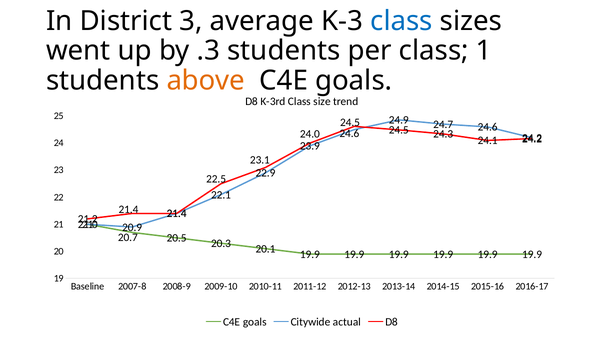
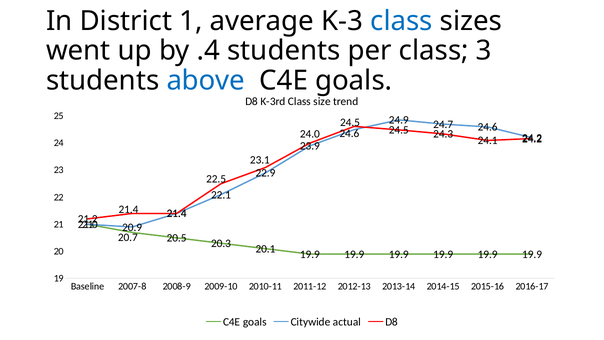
3: 3 -> 1 (191, 21)
.3: .3 -> .4 (208, 51)
1: 1 -> 3 (484, 51)
above colour: orange -> blue (206, 81)
